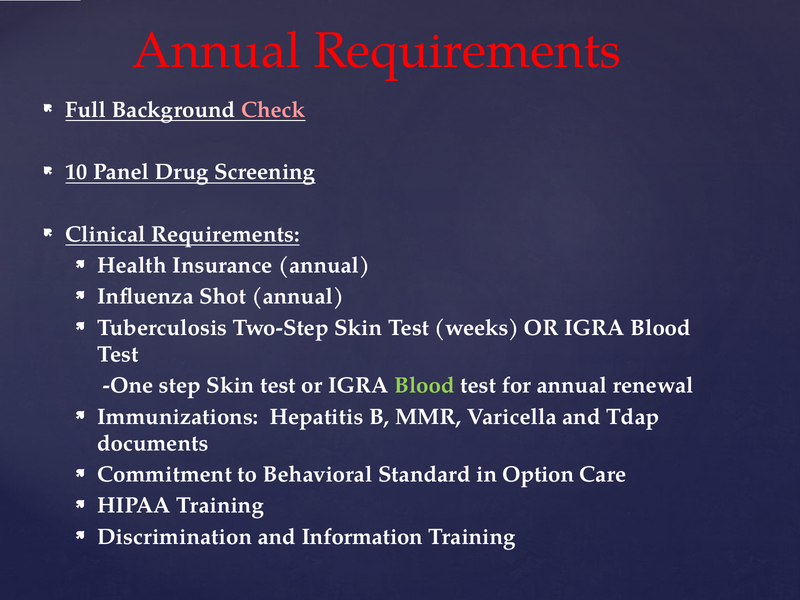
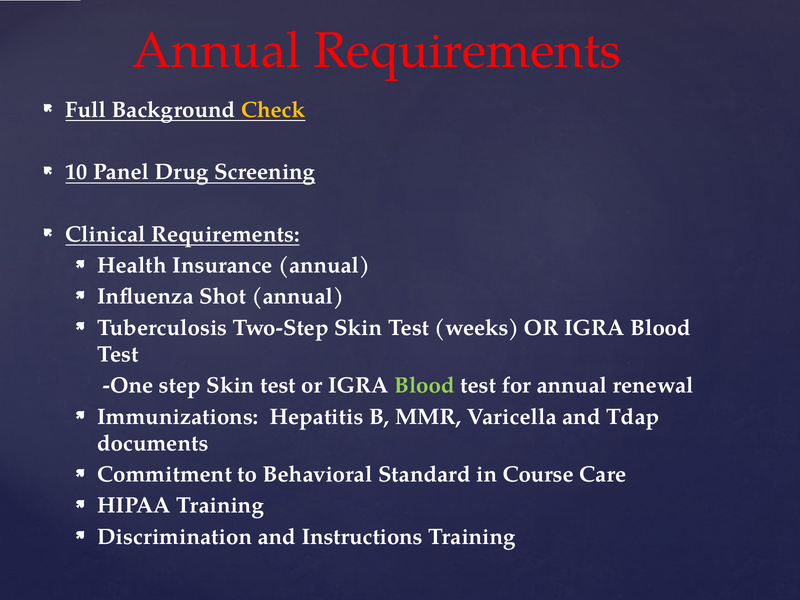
Check colour: pink -> yellow (273, 110)
Option: Option -> Course (538, 474)
Information: Information -> Instructions (362, 537)
